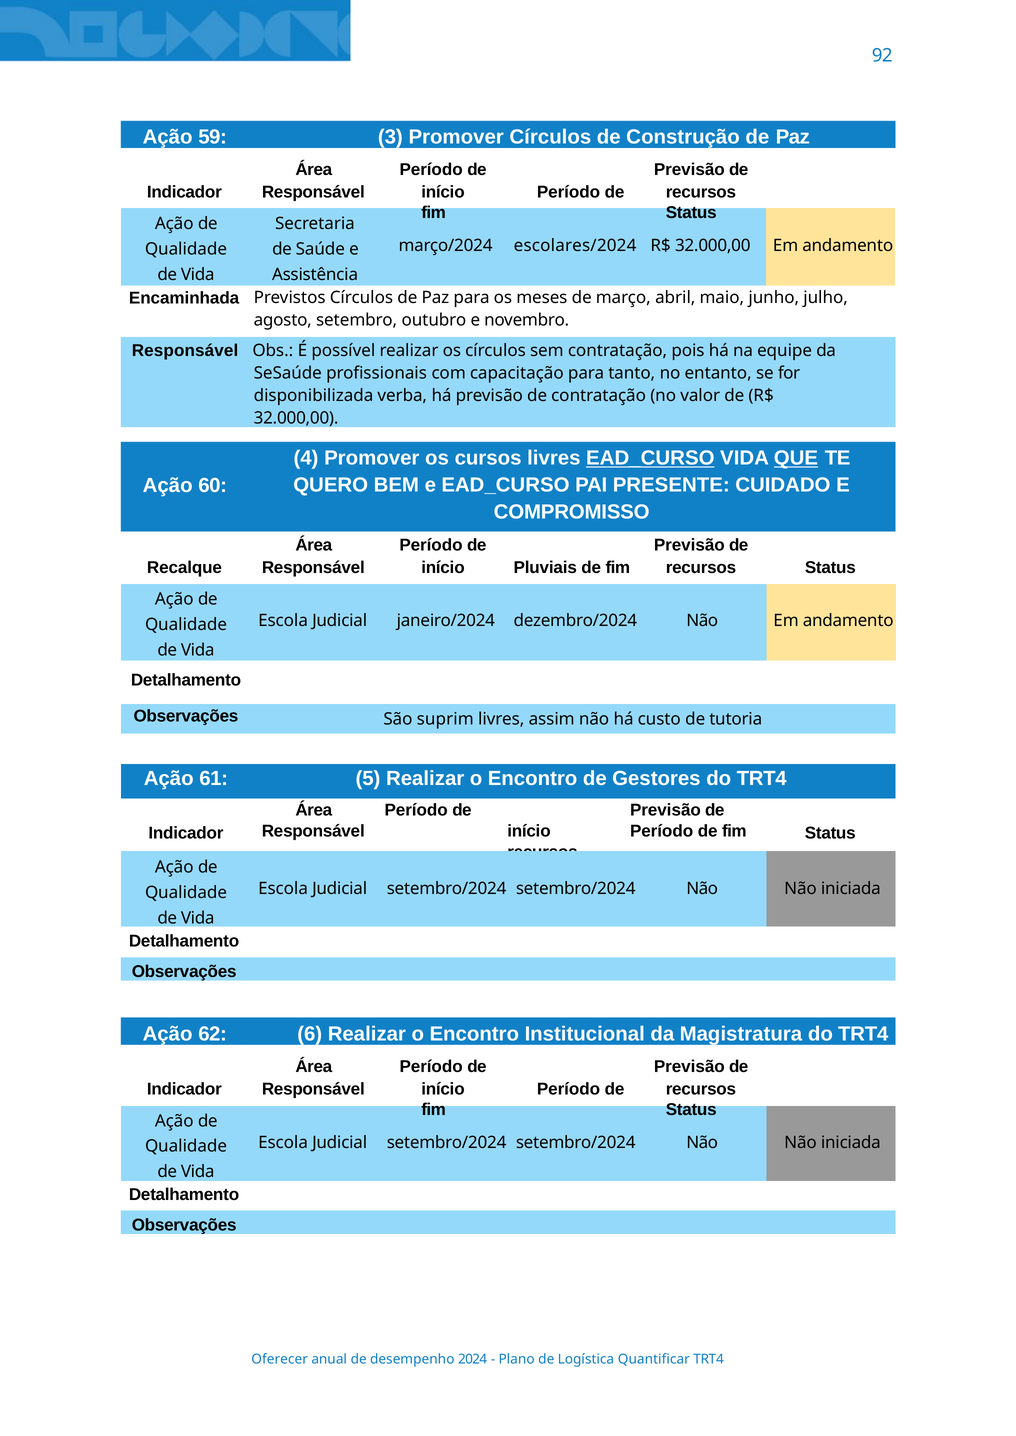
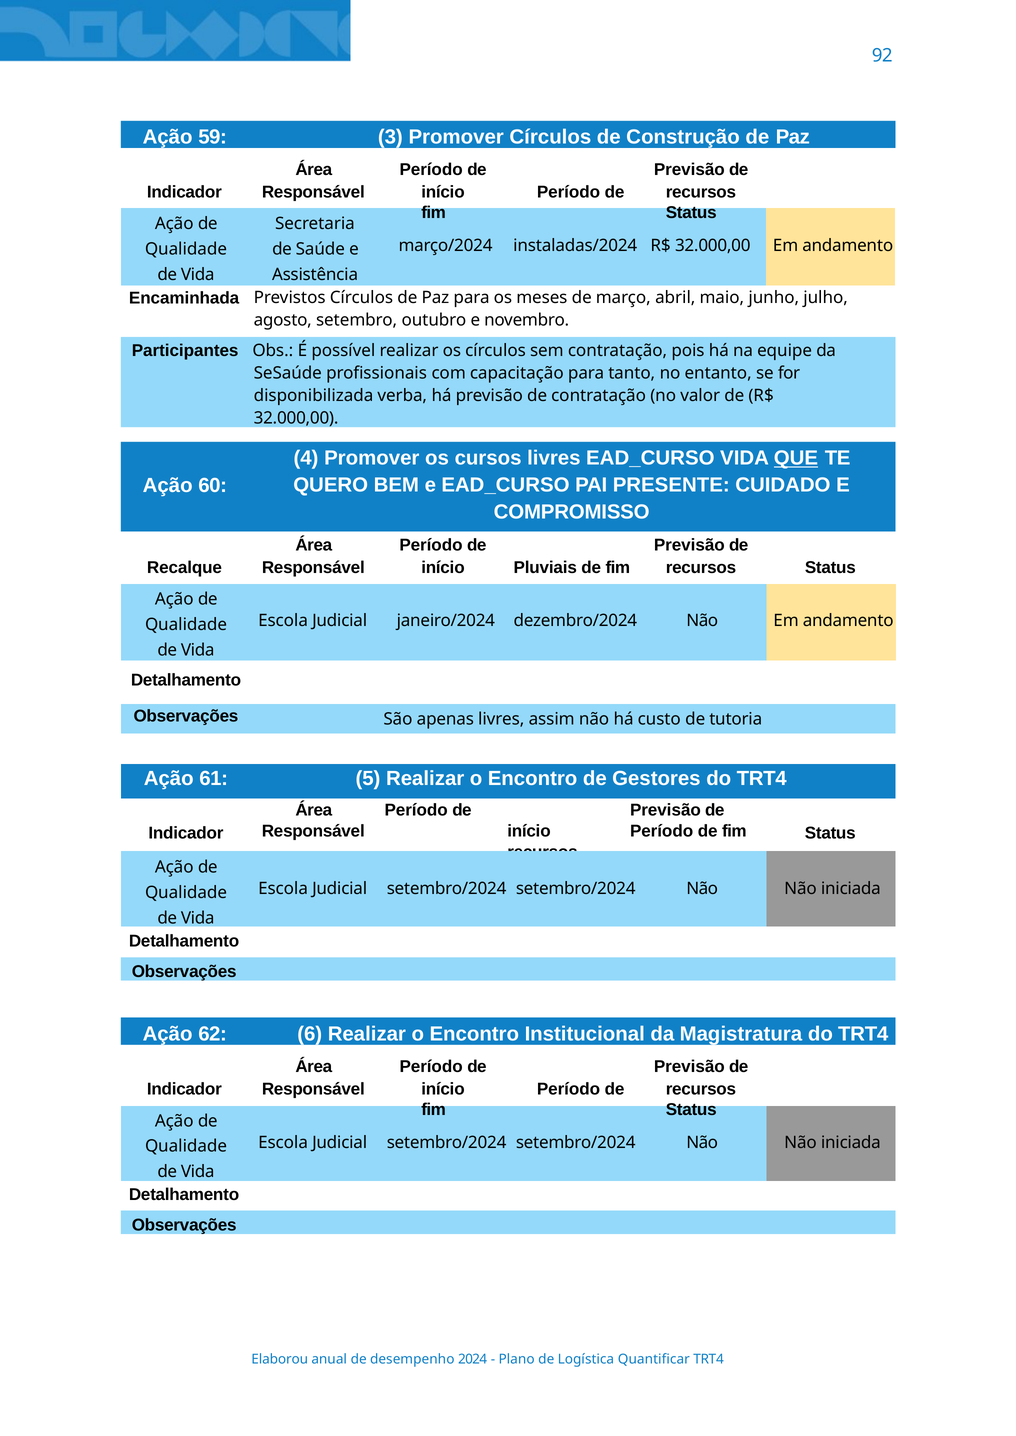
escolares/2024: escolares/2024 -> instaladas/2024 (575, 245)
Responsável: Responsável -> Participantes (185, 350)
EAD_CURSO underline: present -> none (650, 458)
suprim: suprim -> apenas (445, 719)
Oferecer: Oferecer -> Elaborou (280, 1359)
